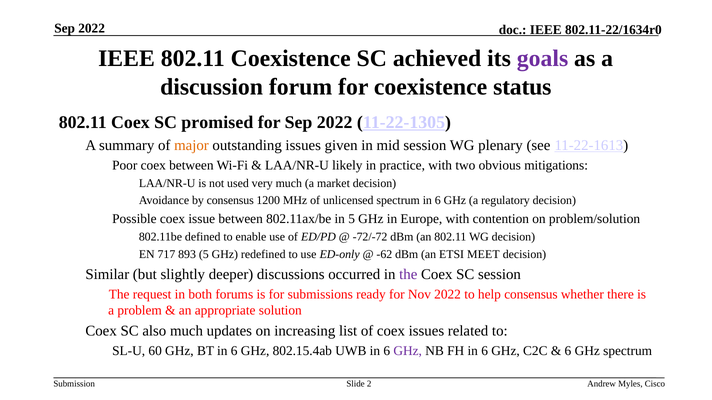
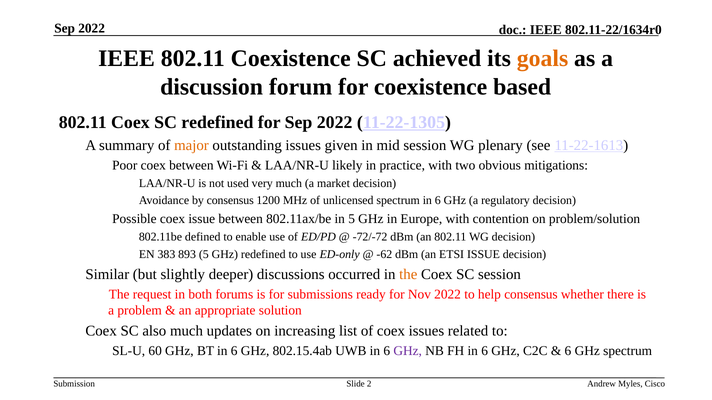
goals colour: purple -> orange (543, 59)
status: status -> based (522, 87)
SC promised: promised -> redefined (217, 122)
717: 717 -> 383 (166, 255)
ETSI MEET: MEET -> ISSUE (483, 255)
the colour: purple -> orange (408, 274)
